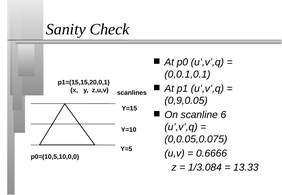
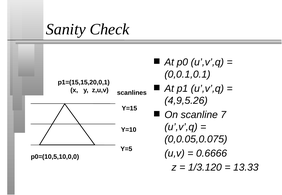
0,9,0.05: 0,9,0.05 -> 4,9,5.26 (186, 101)
6: 6 -> 7 (223, 115)
1/3.084: 1/3.084 -> 1/3.120 (205, 168)
